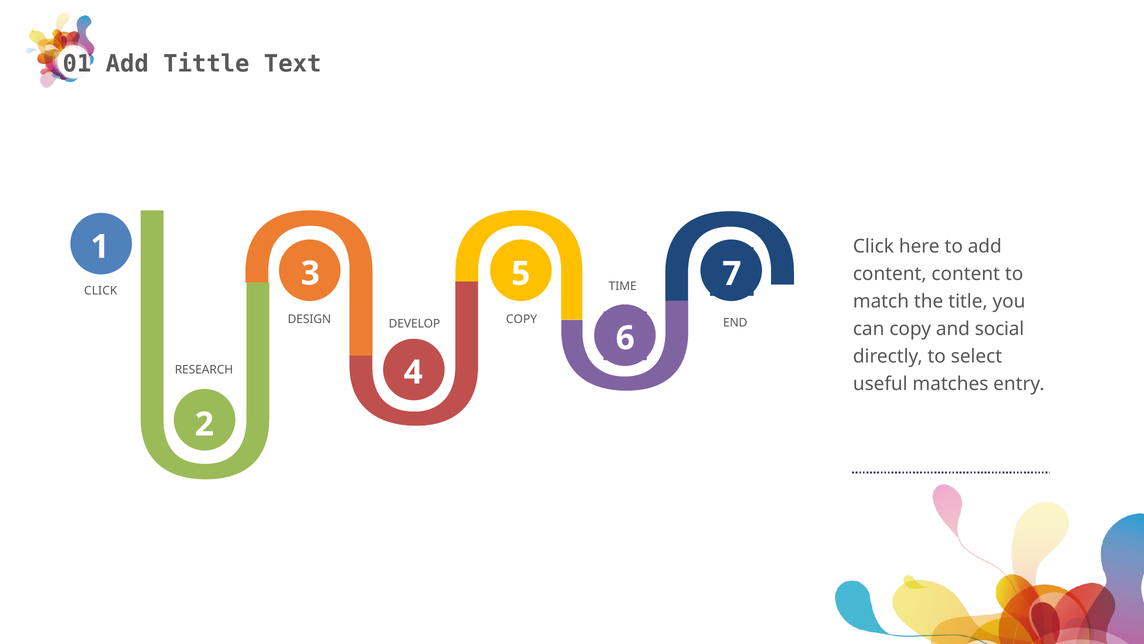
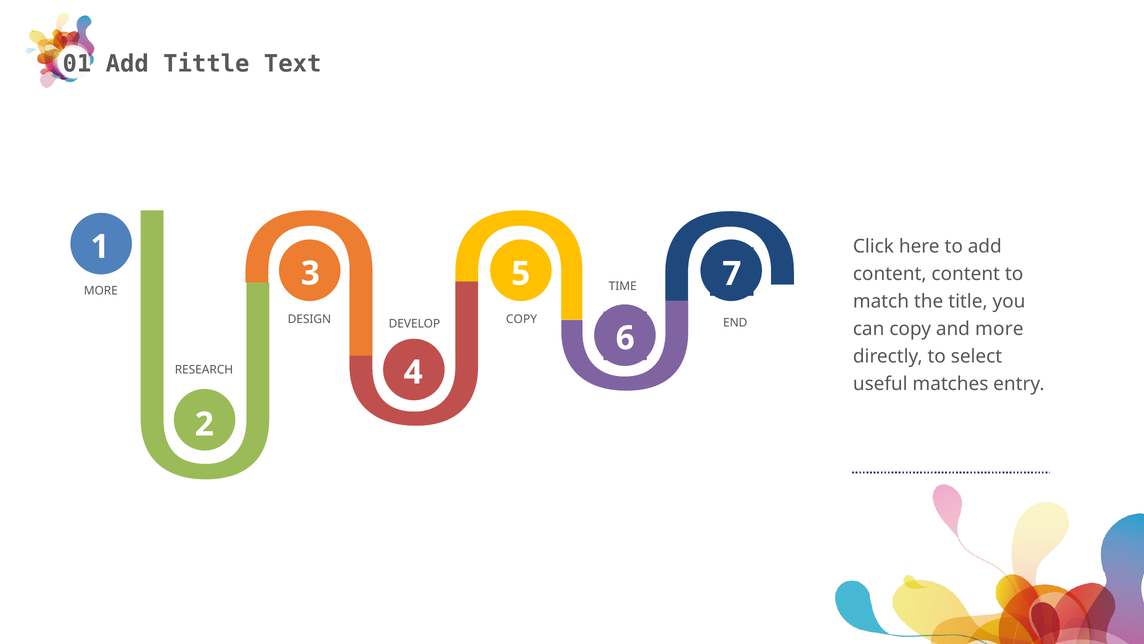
CLICK: CLICK -> MORE (101, 291)
and social: social -> more (999, 329)
